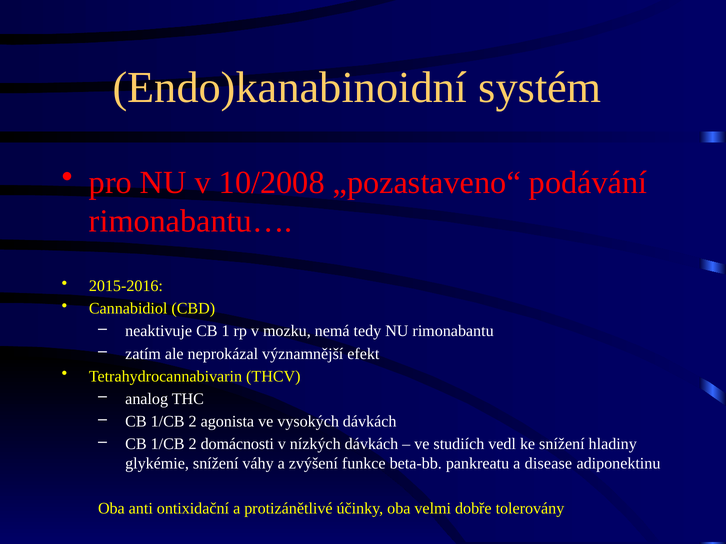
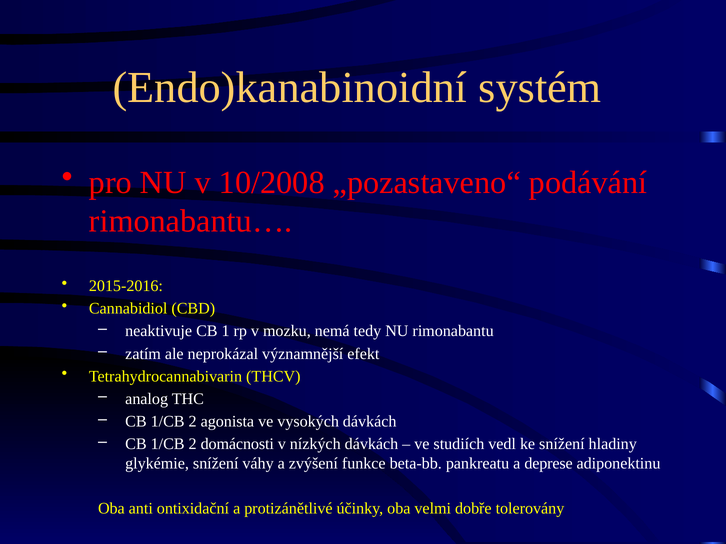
disease: disease -> deprese (549, 464)
